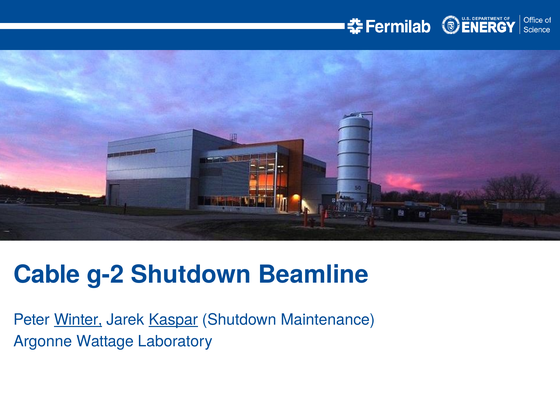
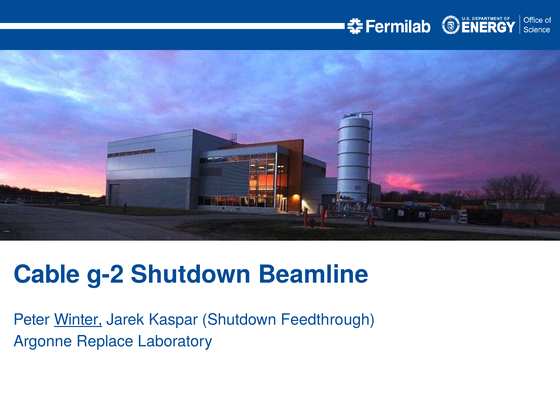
Kaspar underline: present -> none (173, 320)
Maintenance: Maintenance -> Feedthrough (328, 320)
Wattage: Wattage -> Replace (105, 341)
